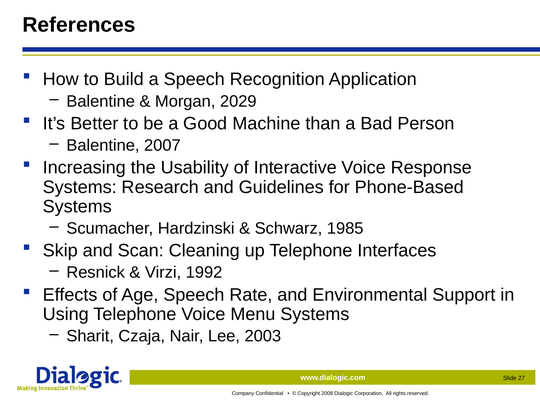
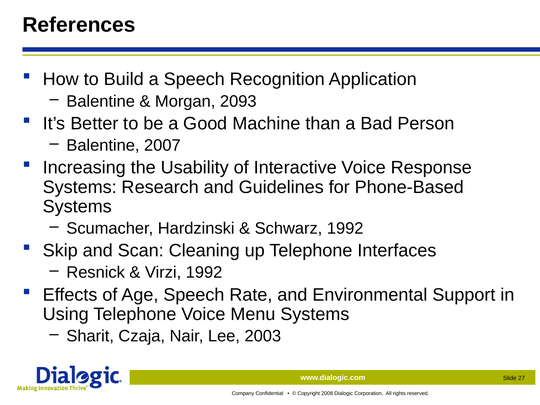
2029: 2029 -> 2093 (238, 101)
Schwarz 1985: 1985 -> 1992 (345, 228)
